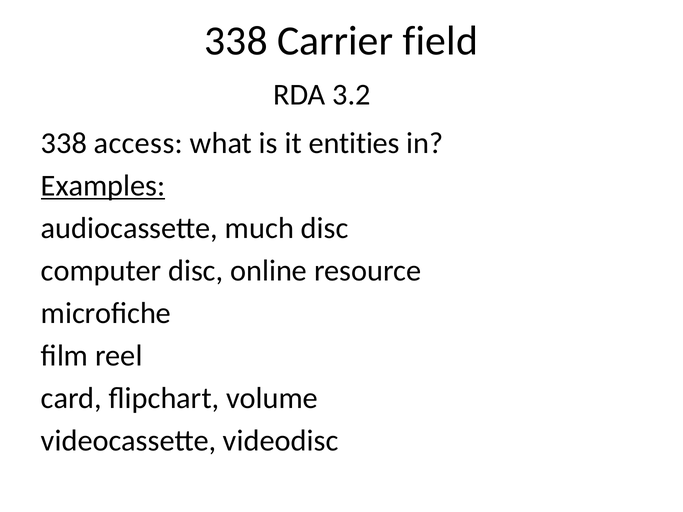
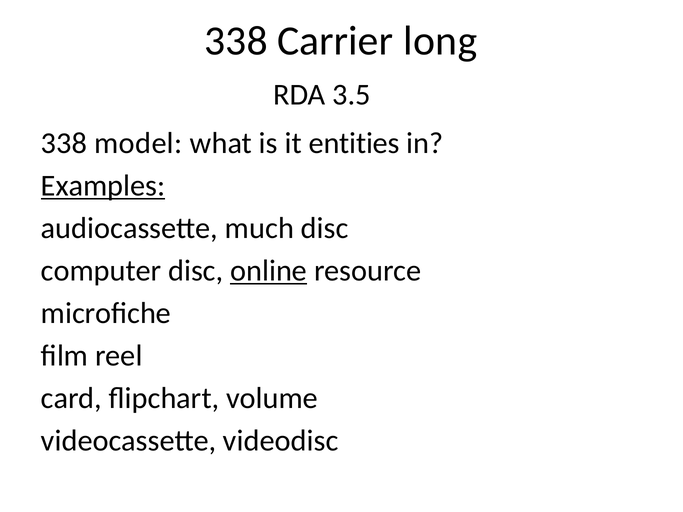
field: field -> long (440, 41)
3.2: 3.2 -> 3.5 (352, 95)
access: access -> model (138, 143)
online underline: none -> present (269, 271)
